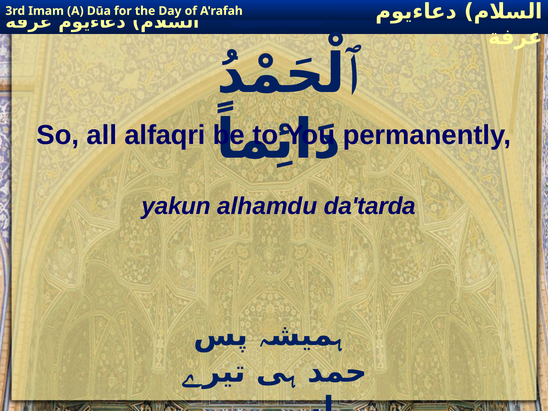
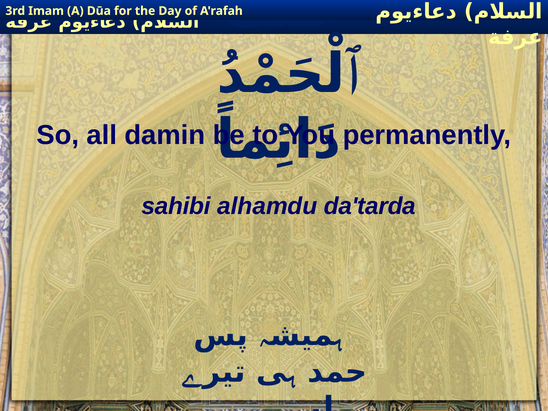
alfaqri: alfaqri -> damin (165, 135)
yakun: yakun -> sahibi (176, 206)
